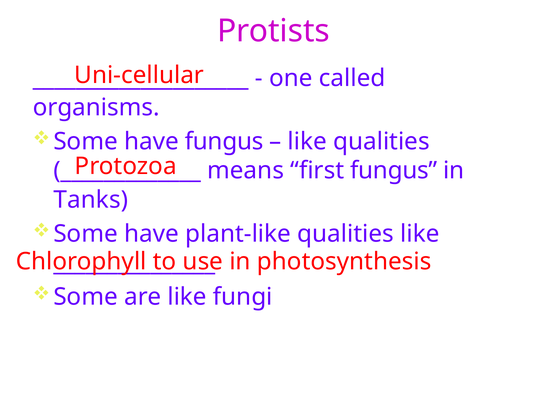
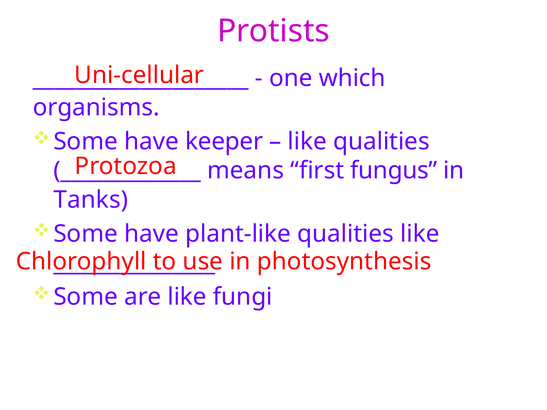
called: called -> which (352, 78)
have fungus: fungus -> keeper (224, 142)
